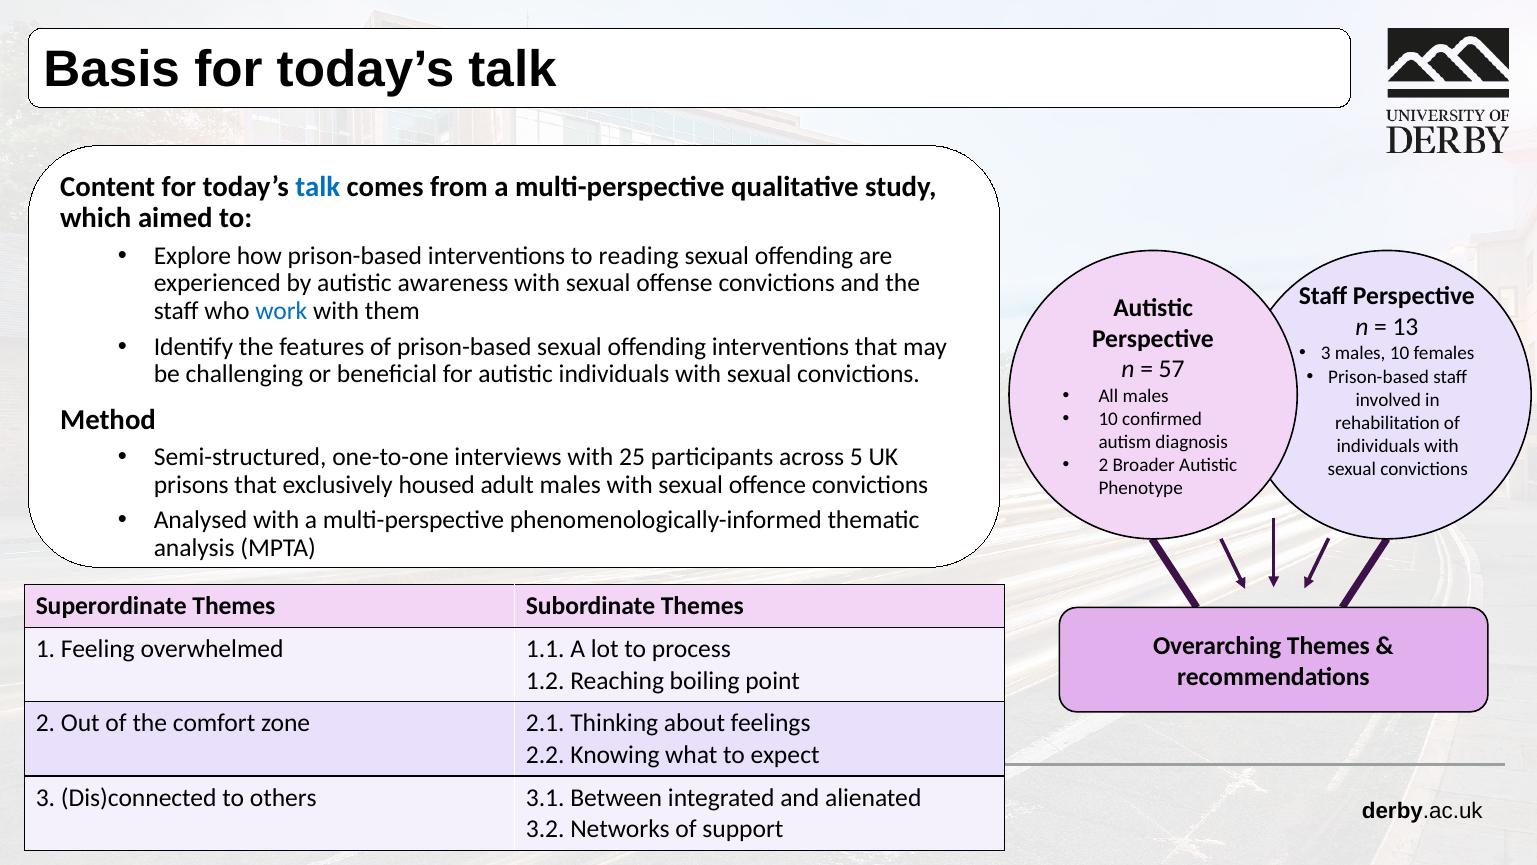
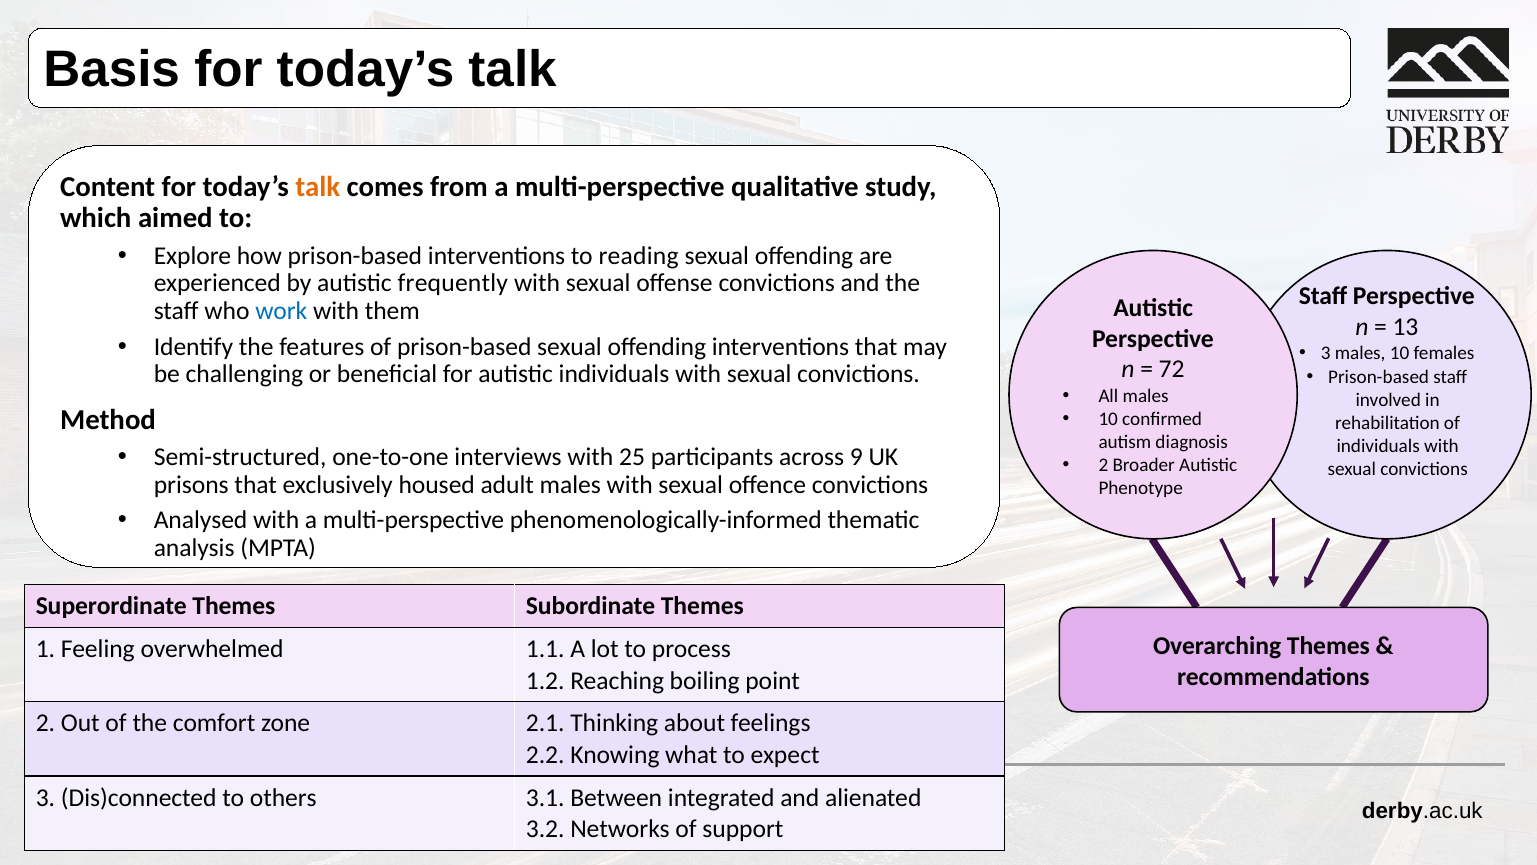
talk colour: blue -> orange (318, 187)
awareness: awareness -> frequently (453, 283)
57: 57 -> 72 (1172, 369)
5: 5 -> 9 (856, 457)
